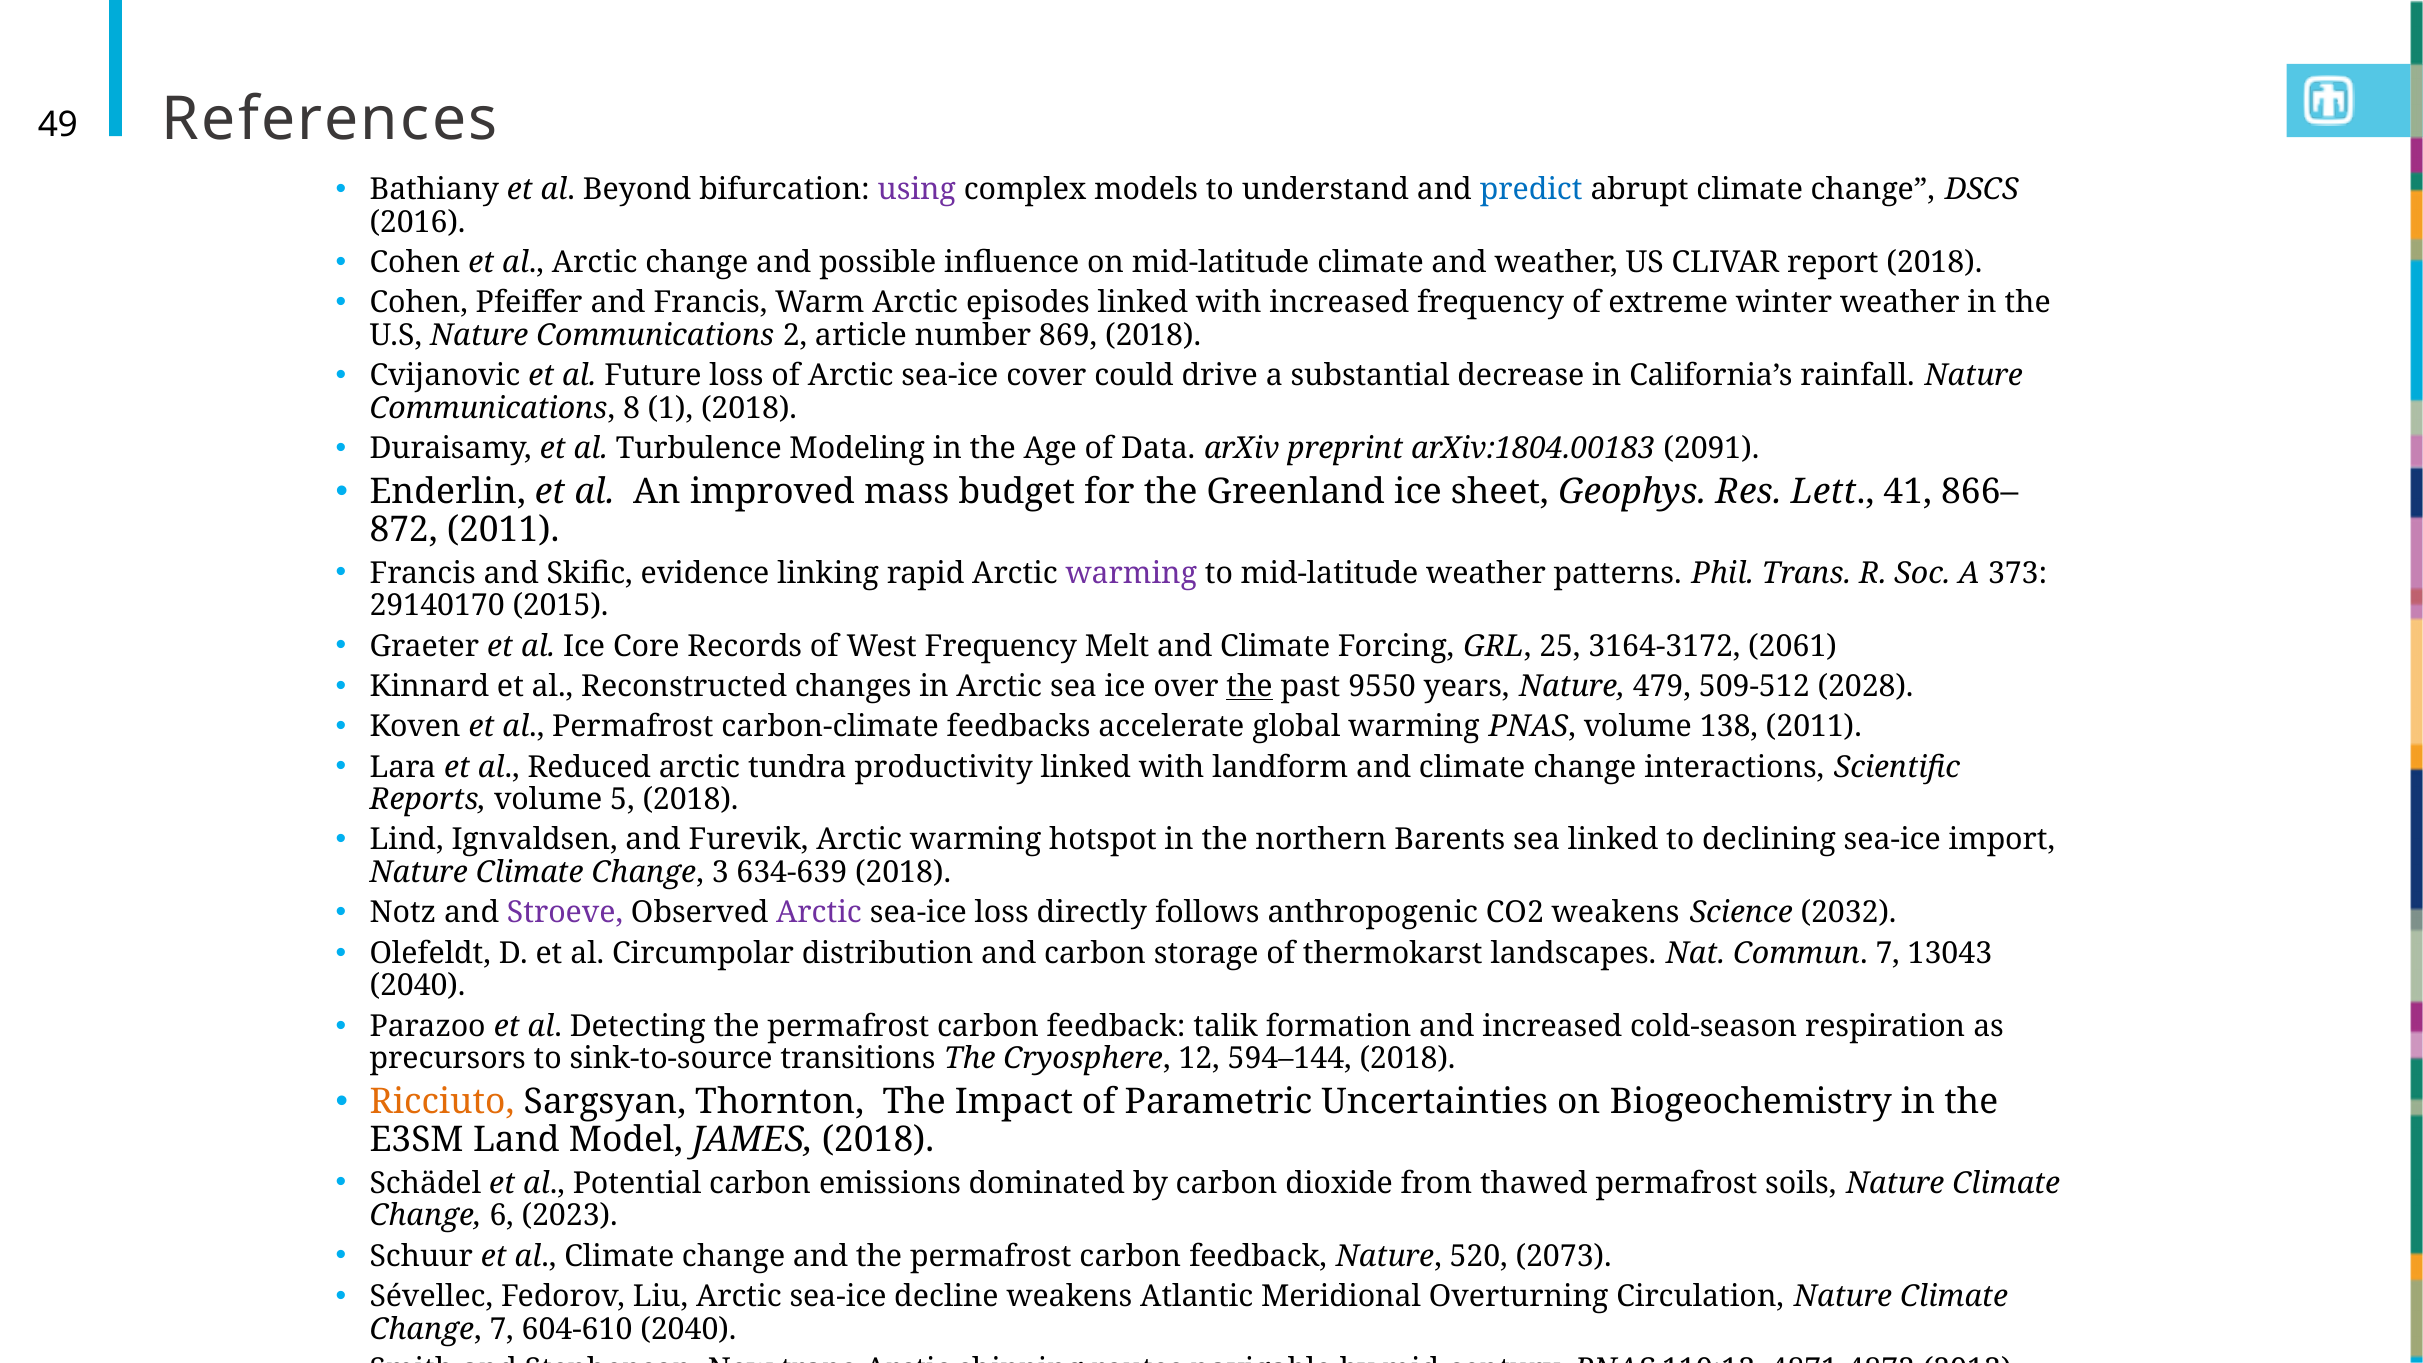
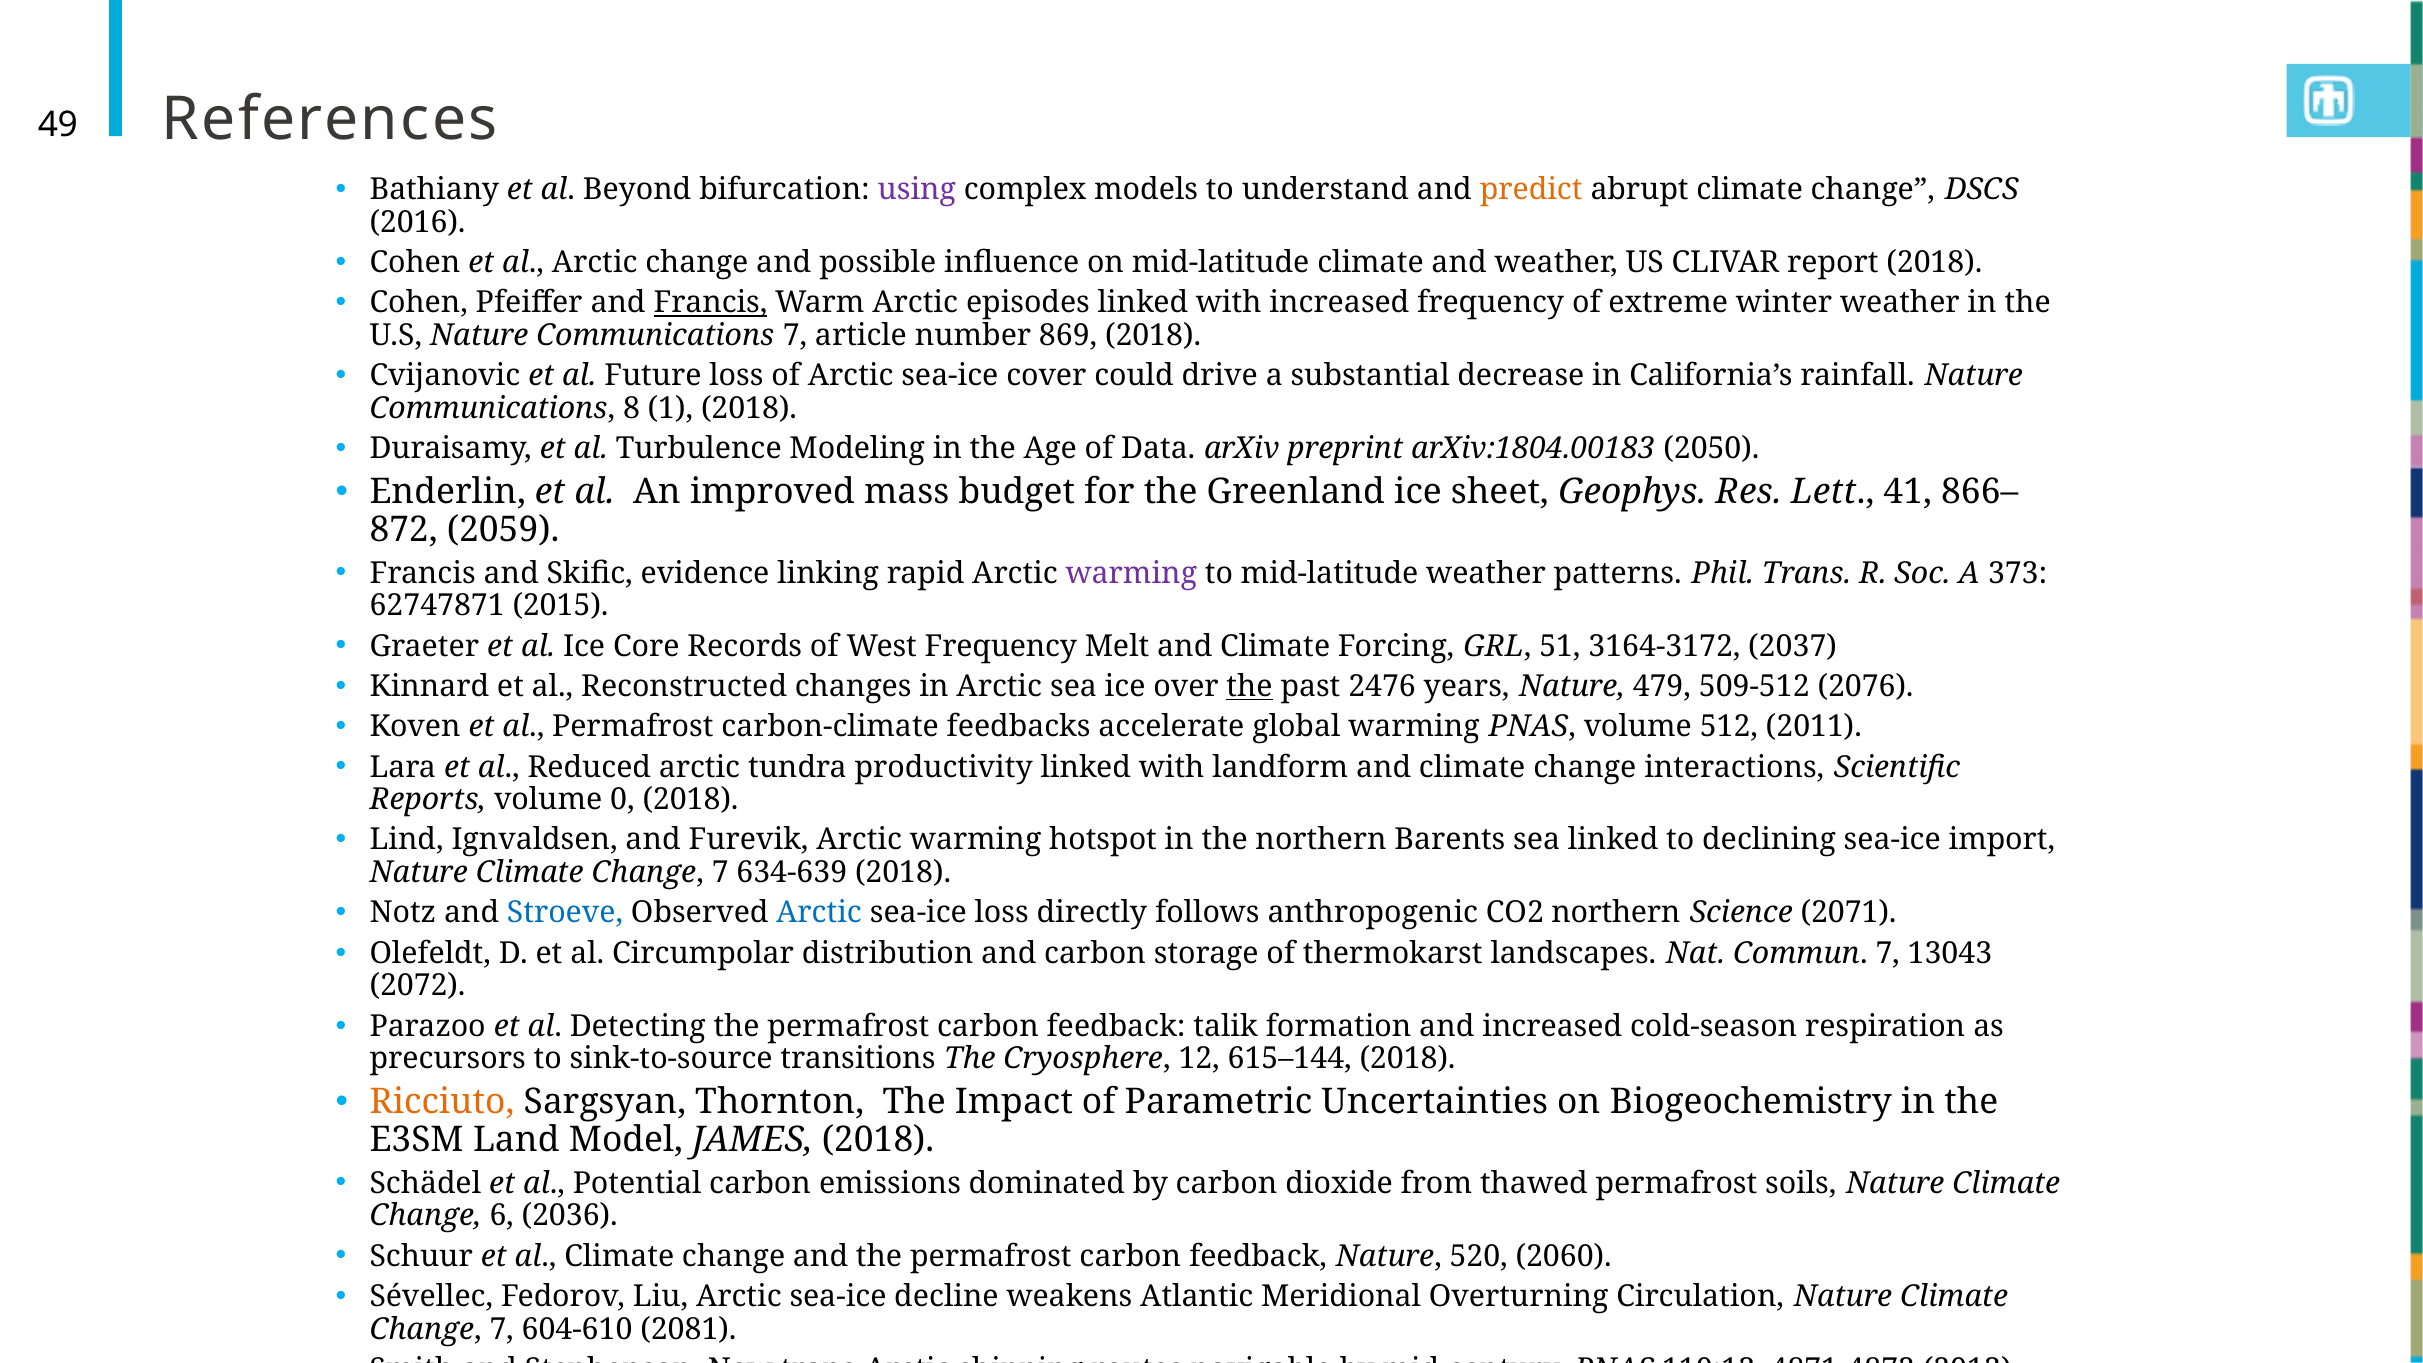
predict colour: blue -> orange (1531, 190)
Francis underline: none -> present (710, 303)
Communications 2: 2 -> 7 (795, 336)
2091: 2091 -> 2050 (1711, 449)
2011: 2011 -> 2059 (503, 530)
29140170: 29140170 -> 62747871 (437, 606)
25: 25 -> 51 (1560, 646)
2061: 2061 -> 2037 (1793, 646)
9550: 9550 -> 2476 (1382, 686)
2028: 2028 -> 2076 (1866, 686)
138: 138 -> 512 (1729, 727)
5: 5 -> 0 (622, 800)
3: 3 -> 7 (720, 873)
Stroeve colour: purple -> blue (565, 913)
Arctic colour: purple -> blue (819, 913)
CO2 weakens: weakens -> northern (1616, 913)
2032: 2032 -> 2071 (1849, 913)
2040: 2040 -> 2072 (418, 986)
594–144: 594–144 -> 615–144 (1290, 1059)
2023: 2023 -> 2036 (570, 1216)
2073: 2073 -> 2060 (1564, 1256)
604-610 2040: 2040 -> 2081 (688, 1329)
